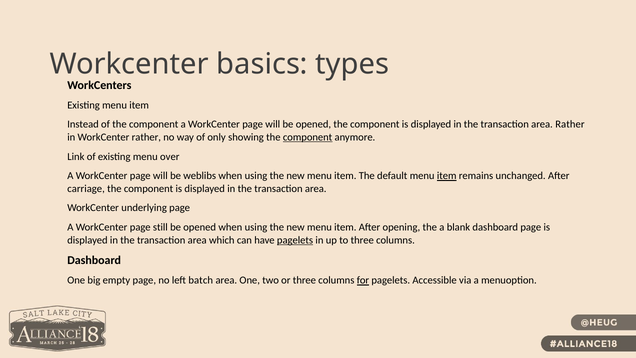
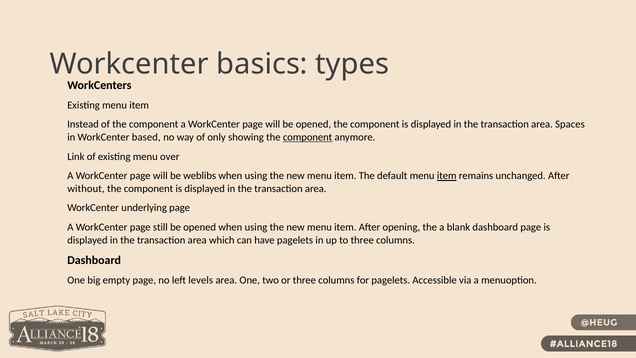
area Rather: Rather -> Spaces (570, 124)
WorkCenter rather: rather -> based (146, 137)
carriage: carriage -> without (86, 189)
pagelets underline: present -> none (295, 240)
batch: batch -> levels (201, 280)
for underline: present -> none (363, 280)
